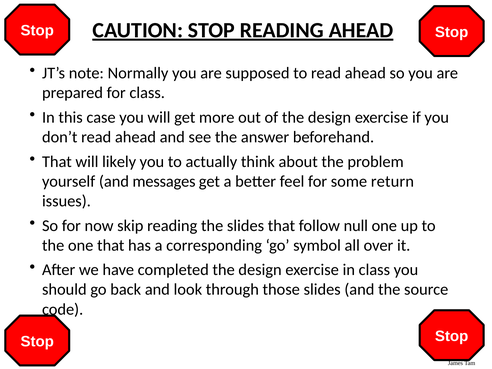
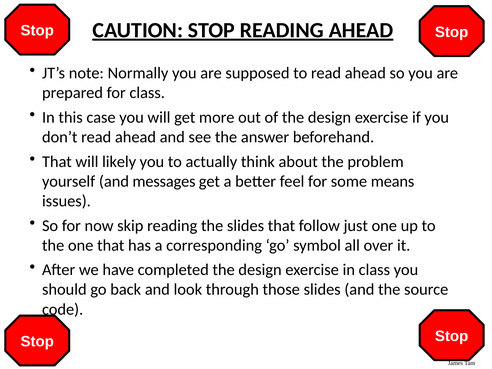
return: return -> means (393, 181)
null: null -> just (356, 226)
